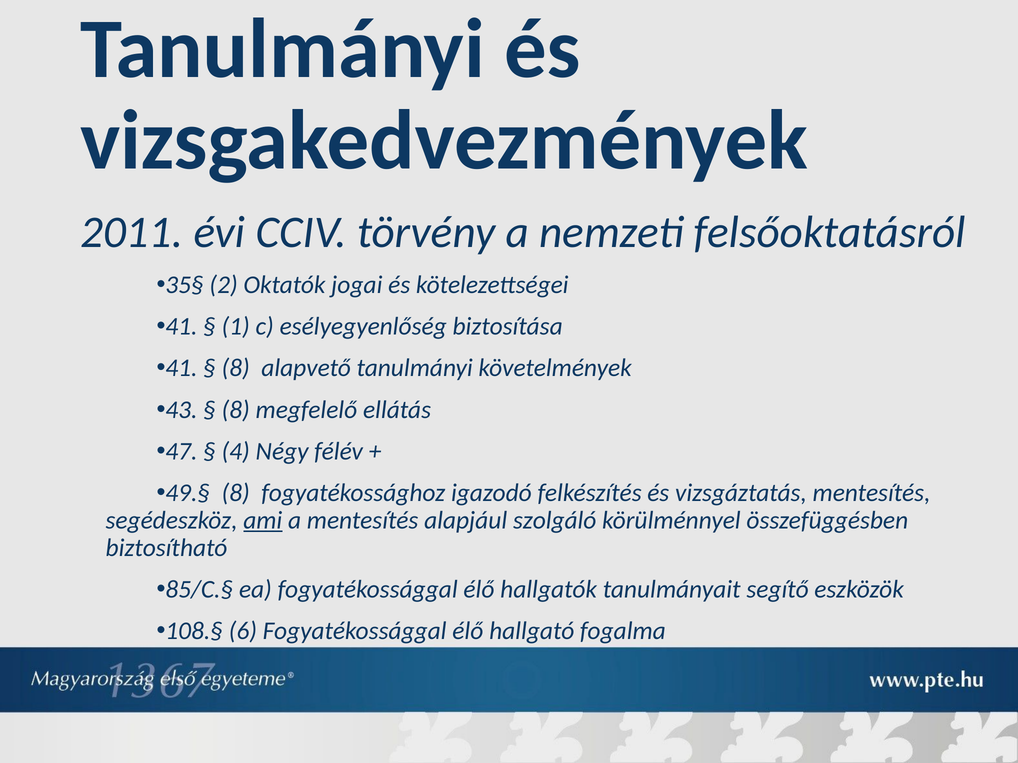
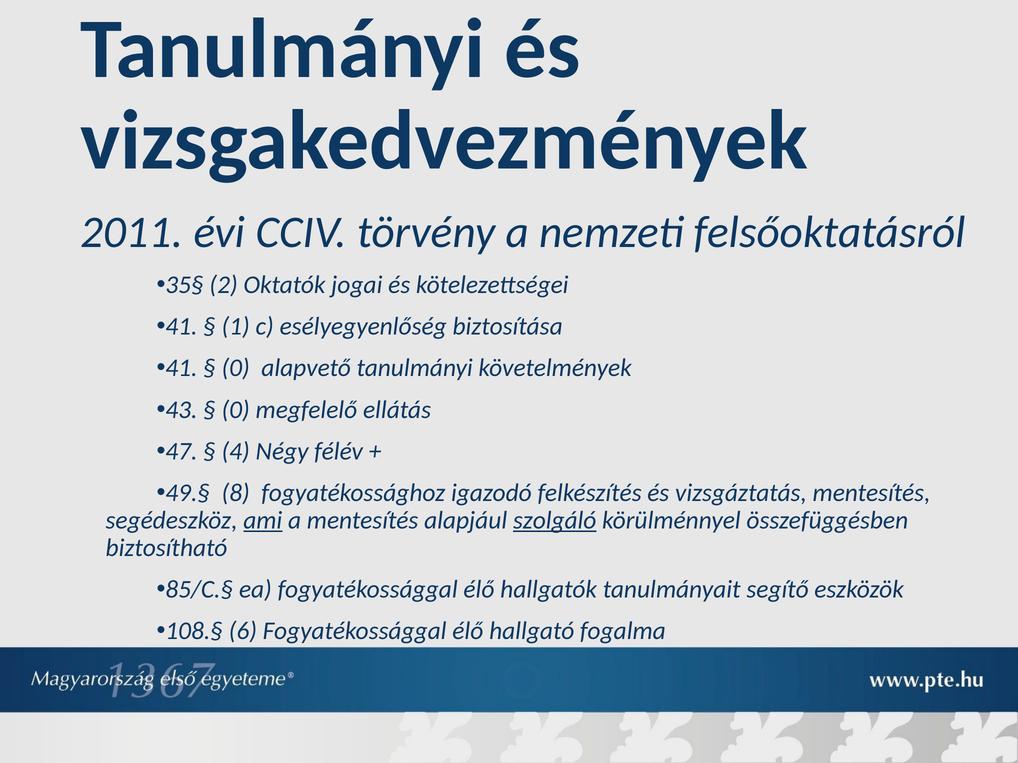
8: 8 -> 0 (236, 368)
8: 8 -> 0 (236, 410)
szolgáló underline: none -> present (555, 521)
